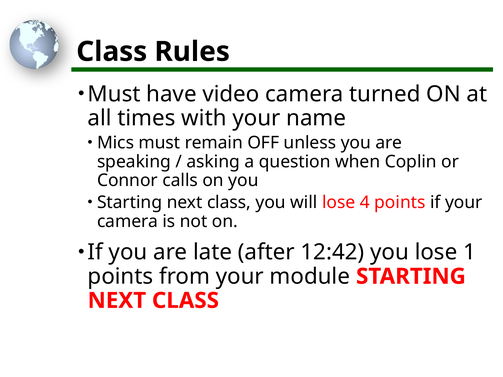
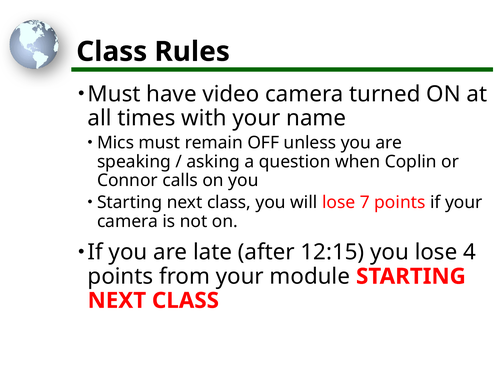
4: 4 -> 7 (365, 203)
12:42: 12:42 -> 12:15 (332, 252)
1: 1 -> 4 (470, 252)
